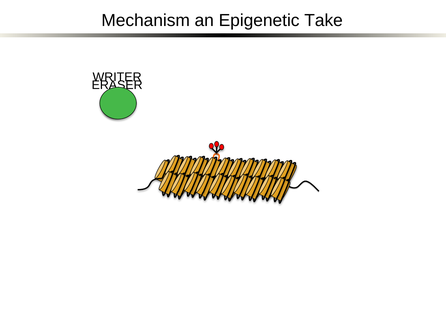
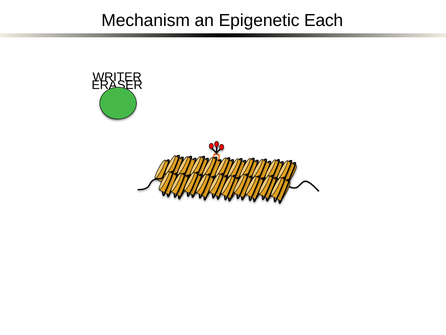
Take: Take -> Each (324, 20)
